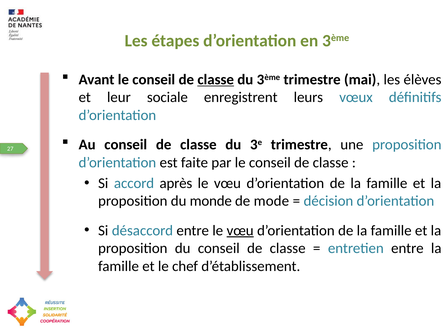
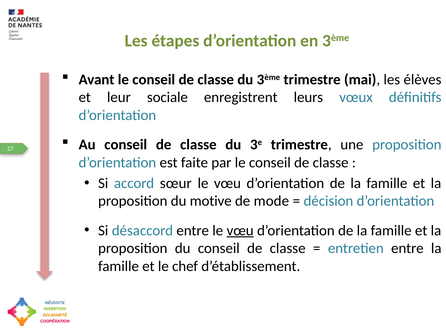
classe underline: present -> none (216, 80)
après: après -> sœur (176, 184)
monde: monde -> motive (211, 201)
